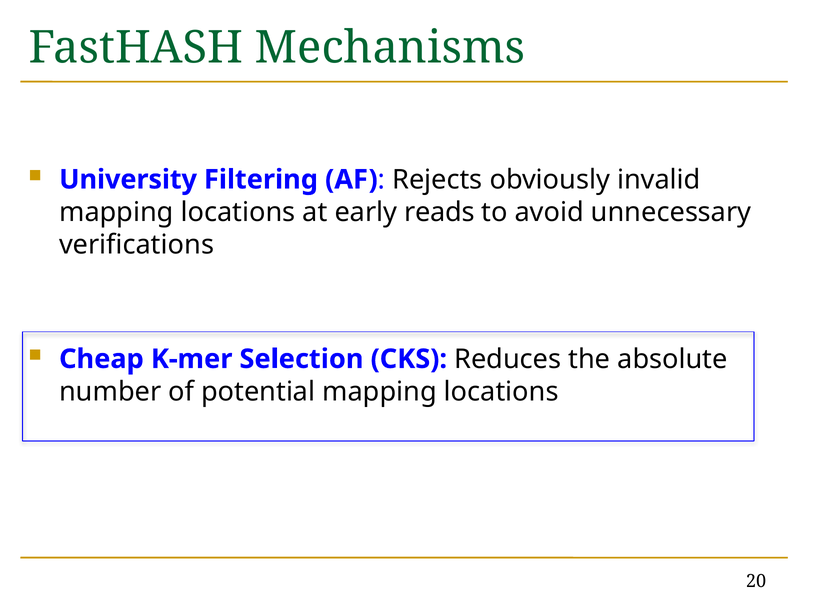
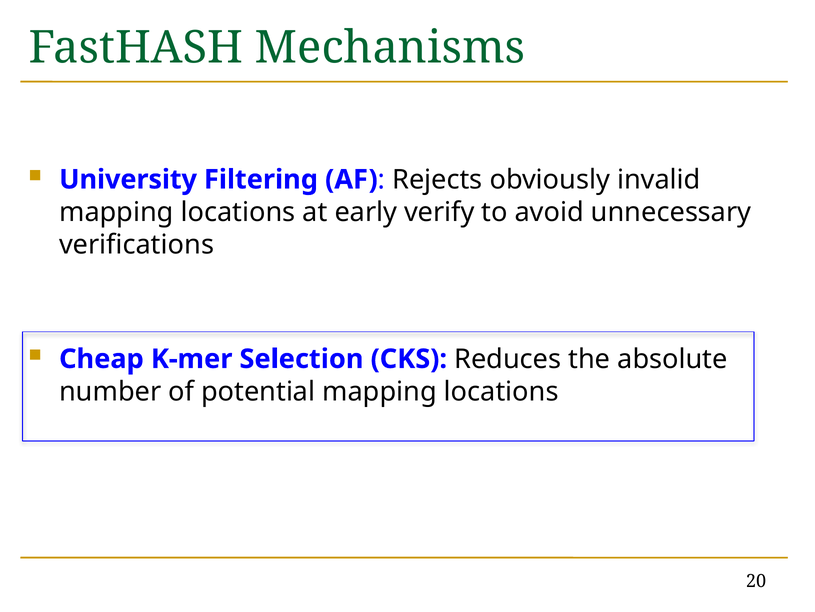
reads: reads -> verify (439, 212)
